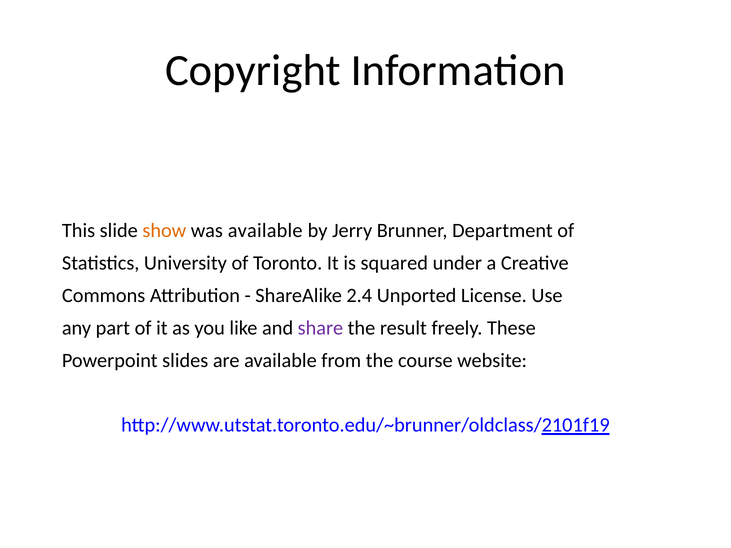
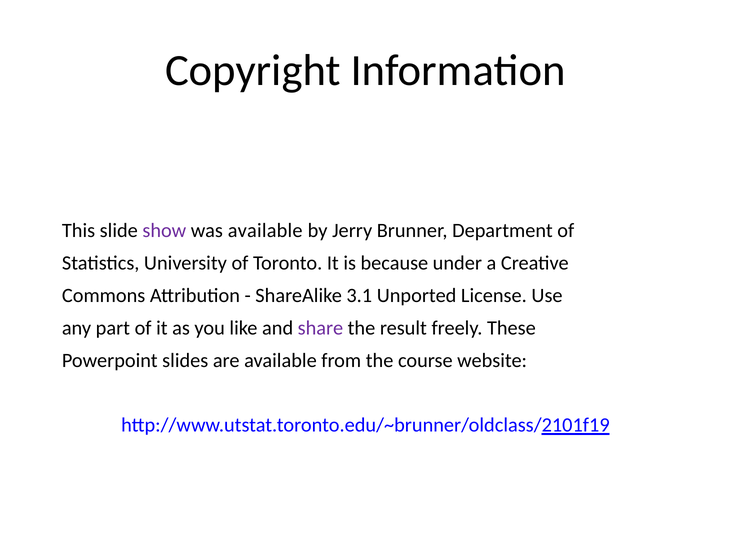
show colour: orange -> purple (164, 231)
squared: squared -> because (394, 263)
2.4: 2.4 -> 3.1 (359, 296)
